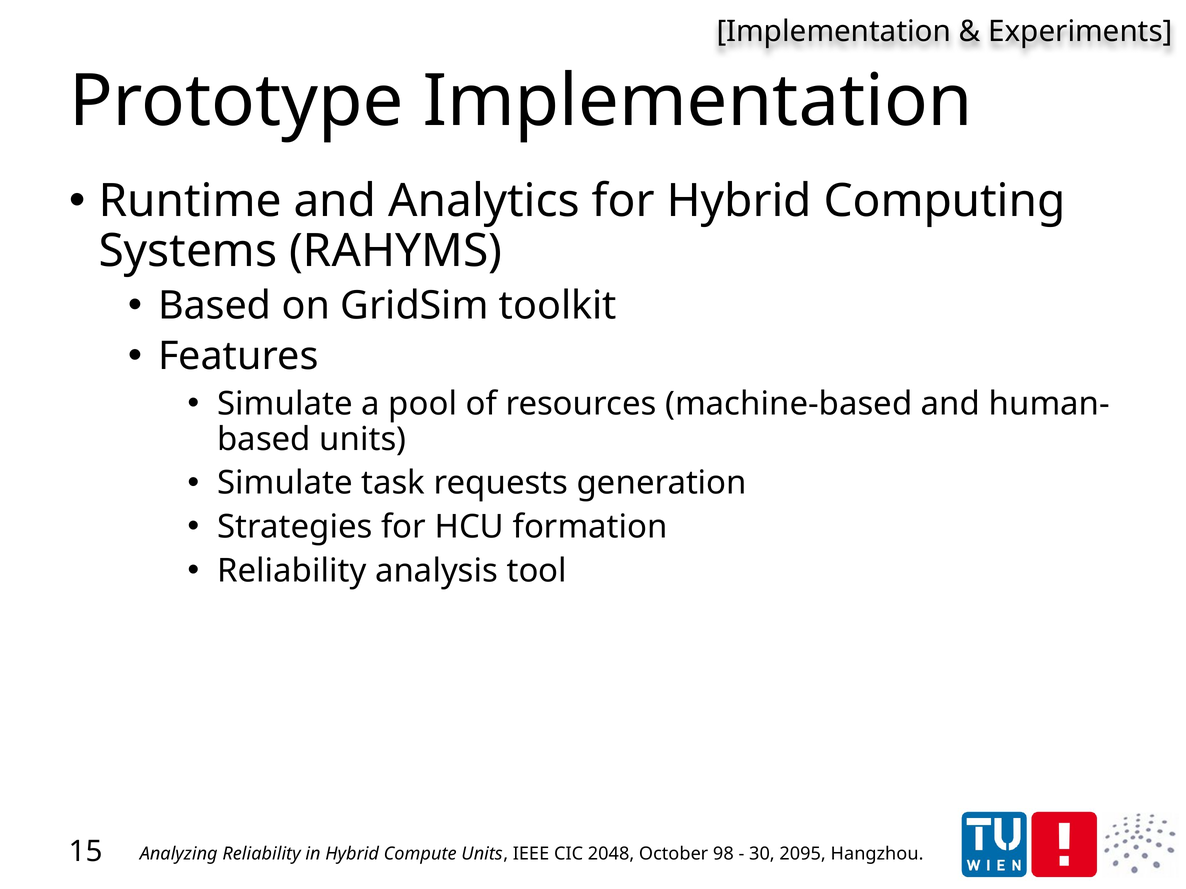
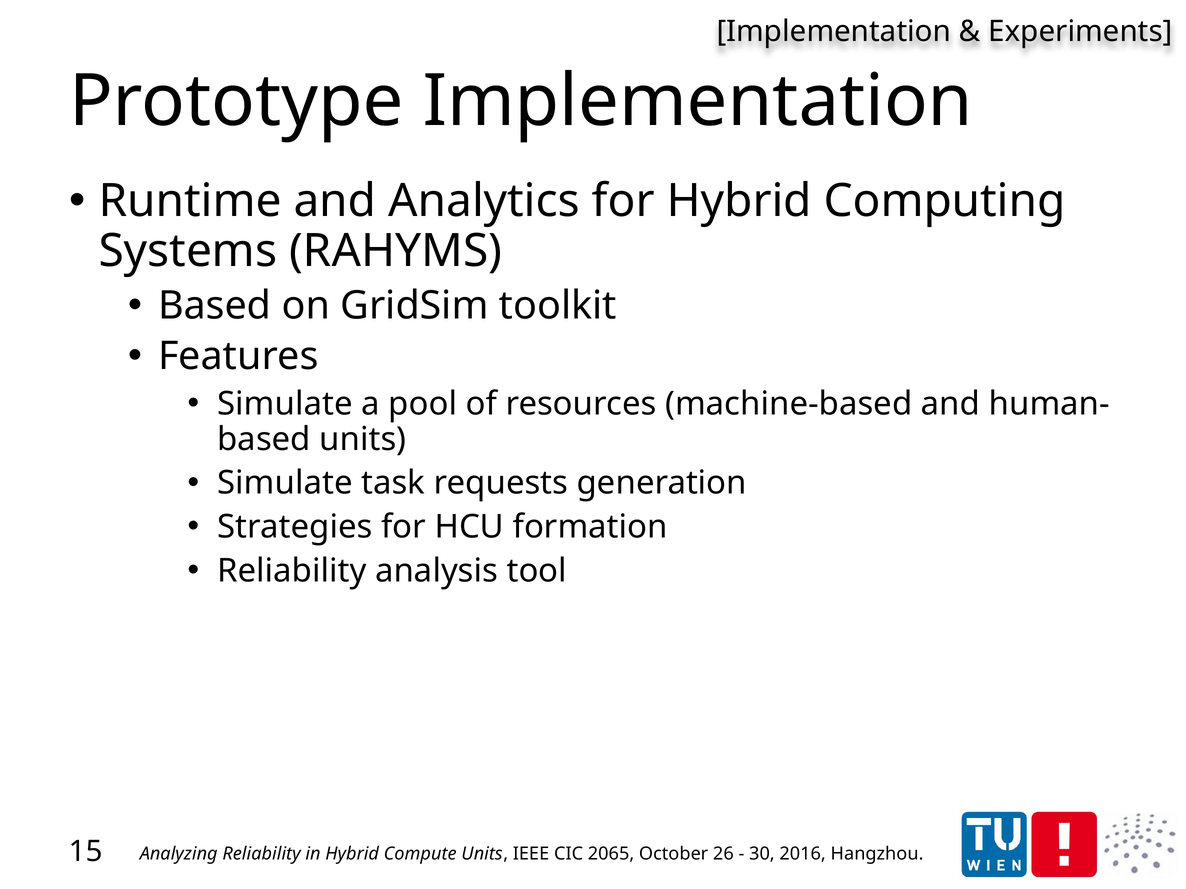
2048: 2048 -> 2065 (611, 854)
98: 98 -> 26 (723, 854)
2095: 2095 -> 2016 (803, 854)
